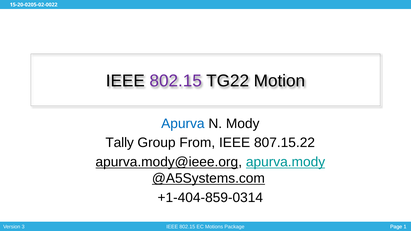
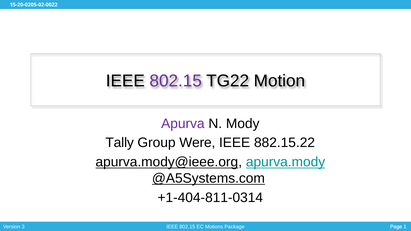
Apurva colour: blue -> purple (183, 124)
From: From -> Were (197, 143)
807.15.22: 807.15.22 -> 882.15.22 (285, 143)
+1-404-859-0314: +1-404-859-0314 -> +1-404-811-0314 (210, 198)
